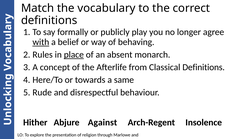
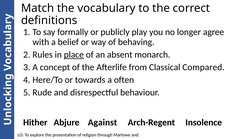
with underline: present -> none (41, 42)
Classical Definitions: Definitions -> Compared (203, 67)
same: same -> often (124, 80)
